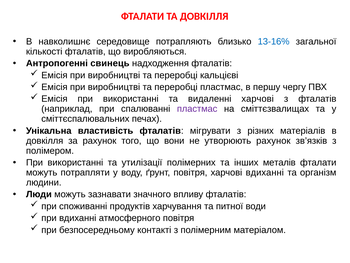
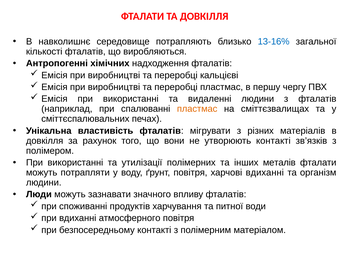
свинець: свинець -> хімічних (110, 63)
видаленні харчові: харчові -> людини (258, 99)
пластмас colour: purple -> orange (197, 109)
утворюють рахунок: рахунок -> контакті (273, 140)
